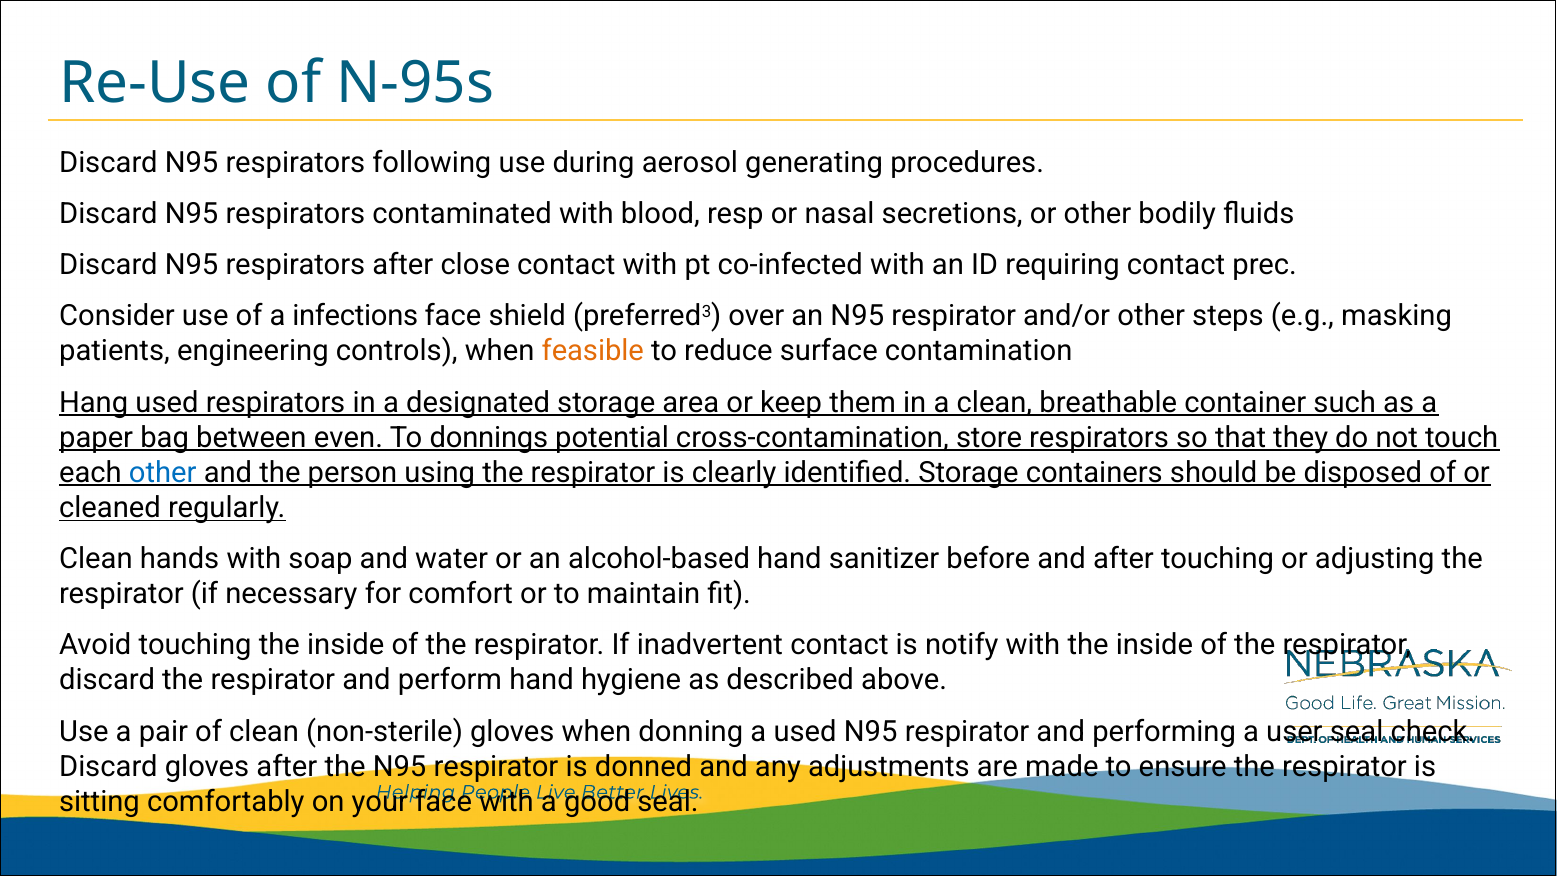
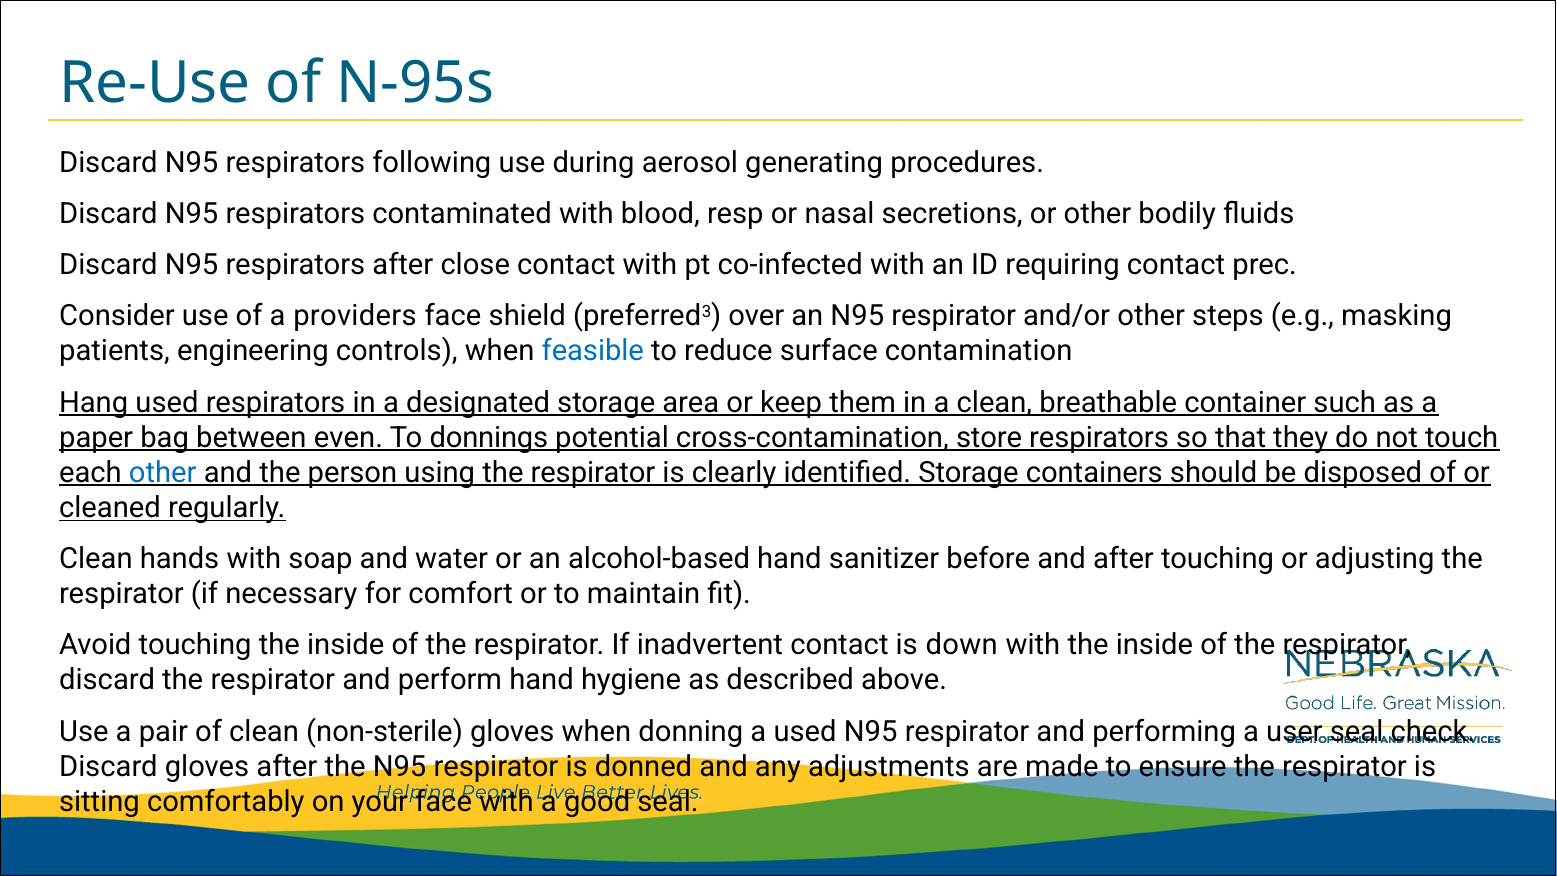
infections: infections -> providers (355, 316)
feasible colour: orange -> blue (593, 351)
notify: notify -> down (962, 645)
